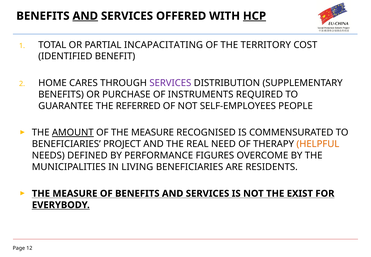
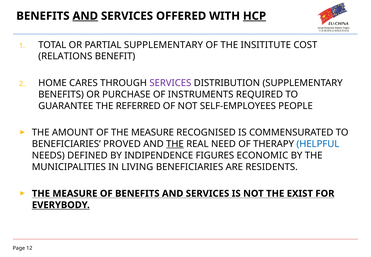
PARTIAL INCAPACITATING: INCAPACITATING -> SUPPLEMENTARY (163, 45)
TERRITORY: TERRITORY -> INSITITUTE (266, 45)
IDENTIFIED: IDENTIFIED -> RELATIONS (65, 56)
AMOUNT underline: present -> none (73, 132)
PROJECT: PROJECT -> PROVED (122, 144)
THE underline: none -> present (175, 144)
HELPFUL colour: orange -> blue (318, 144)
PERFORMANCE: PERFORMANCE -> INDIPENDENCE (159, 155)
OVERCOME: OVERCOME -> ECONOMIC (262, 155)
